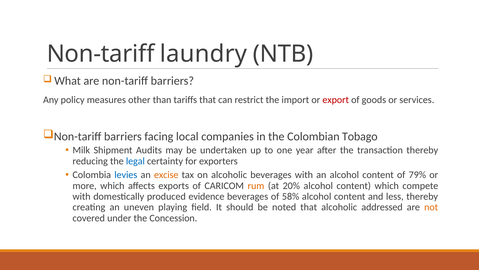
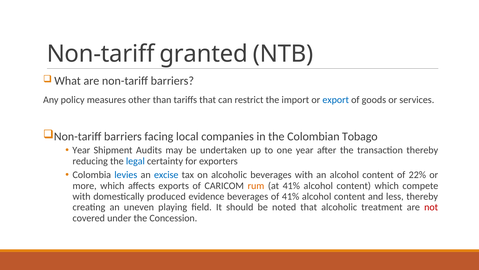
laundry: laundry -> granted (204, 54)
export colour: red -> blue (336, 100)
Milk: Milk -> Year (81, 150)
excise colour: orange -> blue (166, 175)
79%: 79% -> 22% (417, 175)
at 20%: 20% -> 41% (291, 185)
of 58%: 58% -> 41% (291, 196)
addressed: addressed -> treatment (382, 207)
not colour: orange -> red (431, 207)
